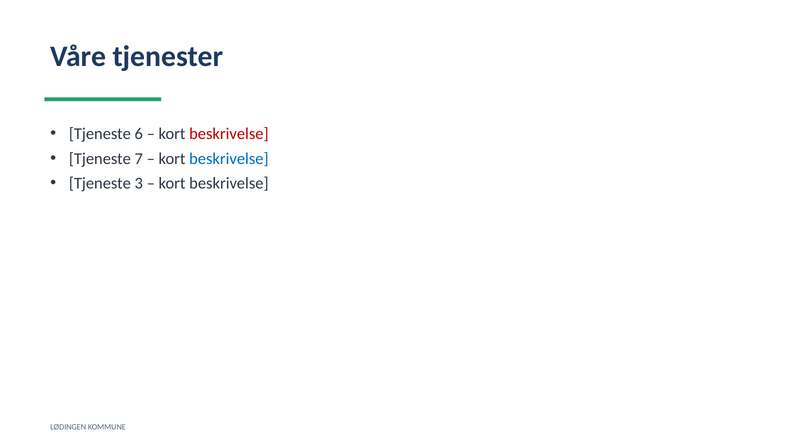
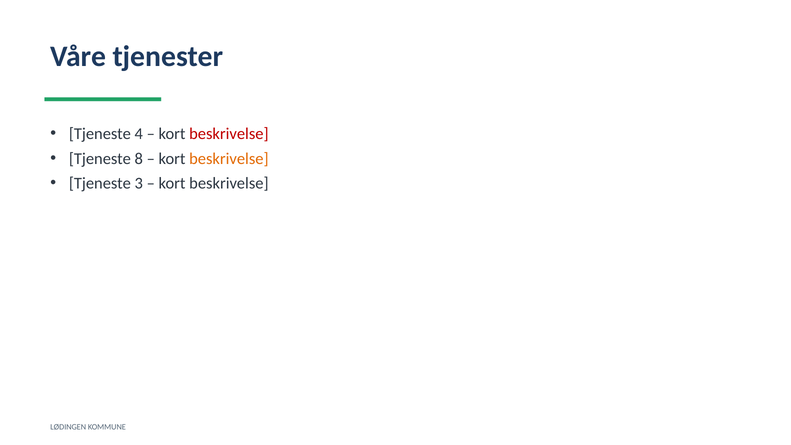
6: 6 -> 4 (139, 134)
7: 7 -> 8 (139, 159)
beskrivelse colour: blue -> orange (229, 159)
